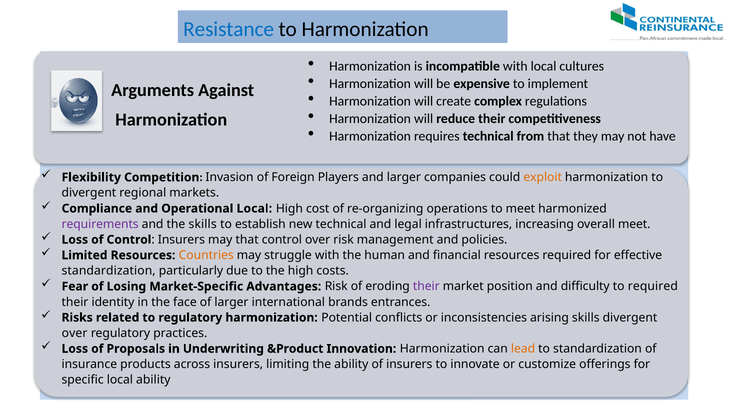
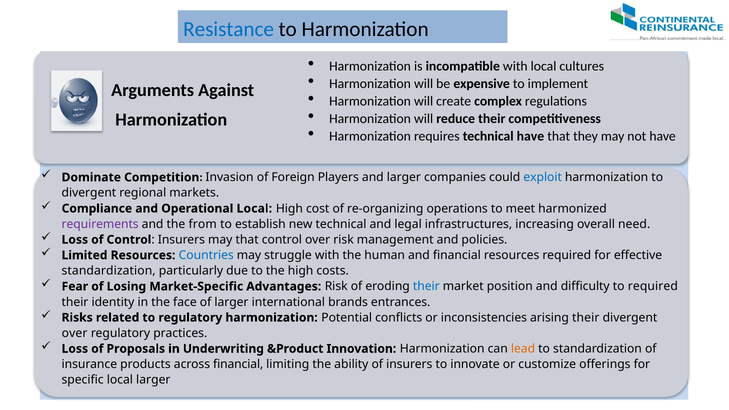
technical from: from -> have (530, 136)
Flexibility: Flexibility -> Dominate (91, 177)
exploit colour: orange -> blue (543, 177)
the skills: skills -> from (203, 224)
overall meet: meet -> need (634, 224)
Countries colour: orange -> blue (206, 255)
their colour: purple -> blue (426, 286)
arising skills: skills -> their (586, 318)
across insurers: insurers -> financial (238, 364)
local ability: ability -> larger (153, 380)
